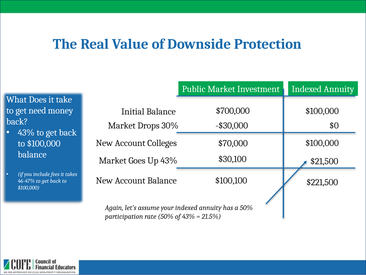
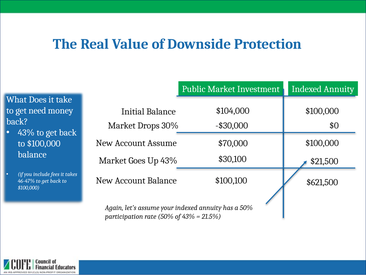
$700,000: $700,000 -> $104,000 (233, 111)
Account Colleges: Colleges -> Assume (162, 143)
$221,500: $221,500 -> $621,500 (322, 182)
